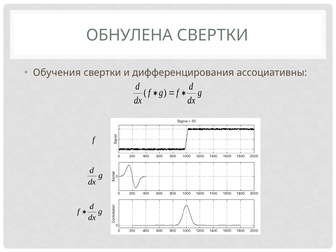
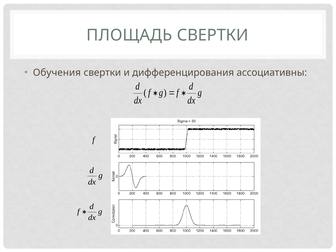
ОБНУЛЕНА: ОБНУЛЕНА -> ПЛОЩАДЬ (129, 35)
